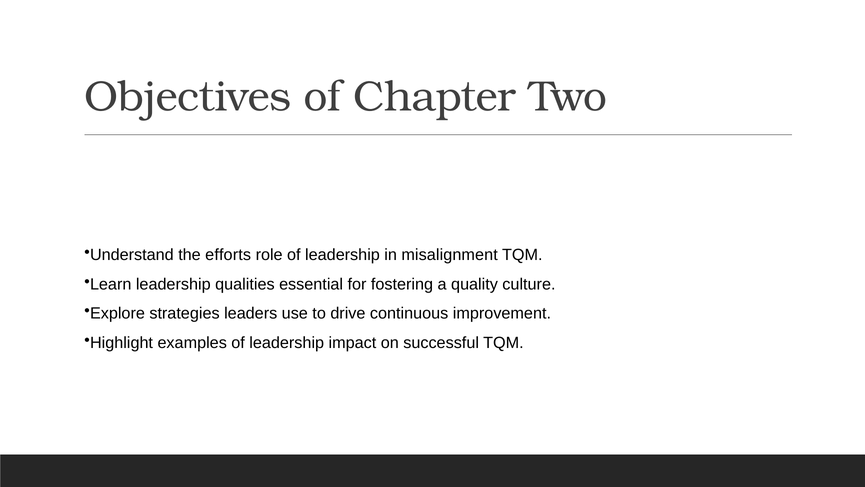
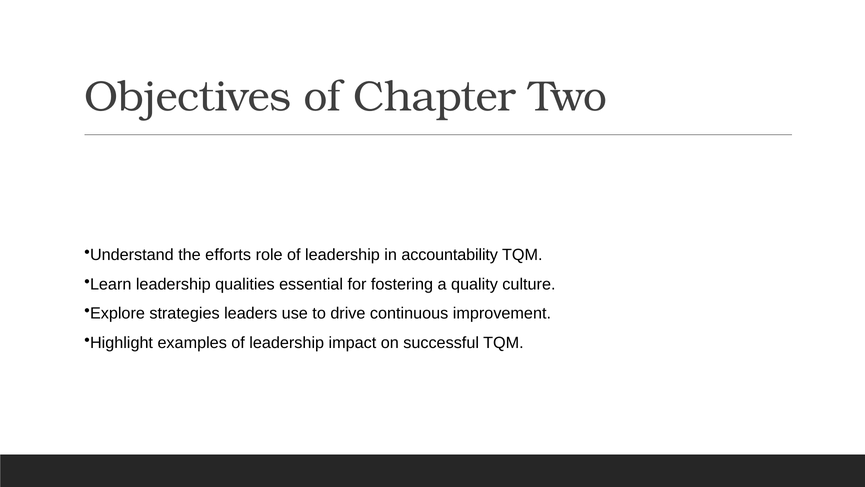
misalignment: misalignment -> accountability (450, 255)
